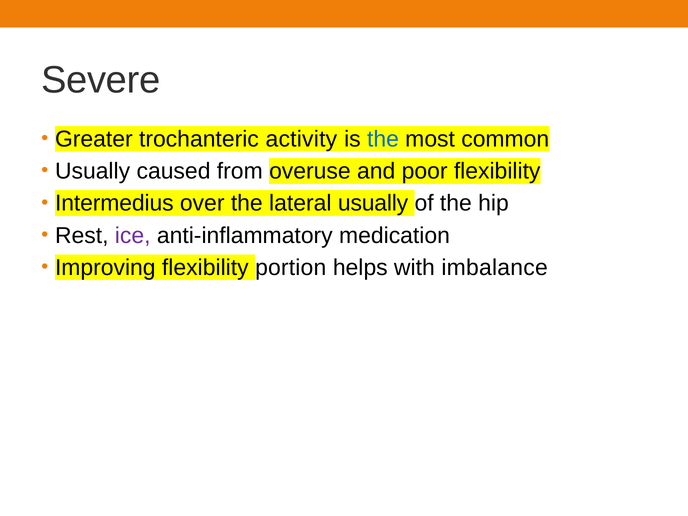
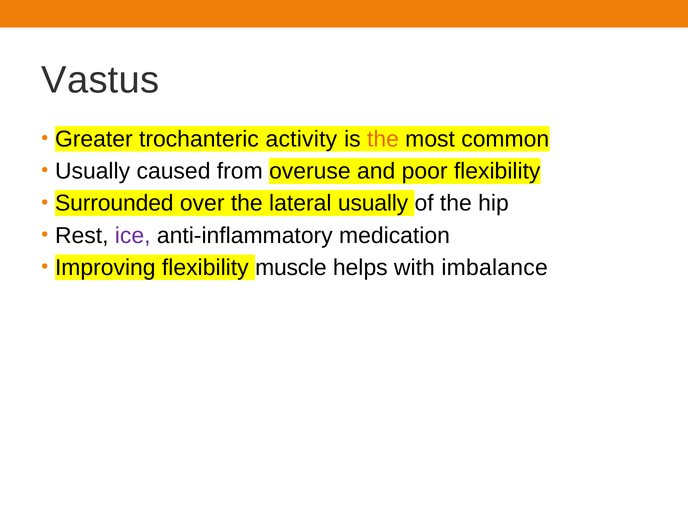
Severe: Severe -> Vastus (100, 80)
the colour: blue -> orange (383, 139)
Intermedius: Intermedius -> Surrounded (114, 203)
portion: portion -> muscle (291, 268)
